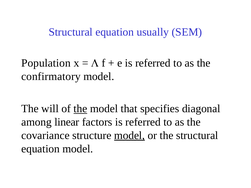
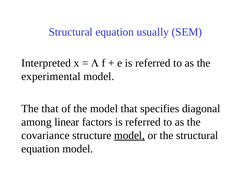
Population: Population -> Interpreted (46, 63)
confirmatory: confirmatory -> experimental (51, 76)
The will: will -> that (50, 109)
the underline: present -> none (80, 109)
